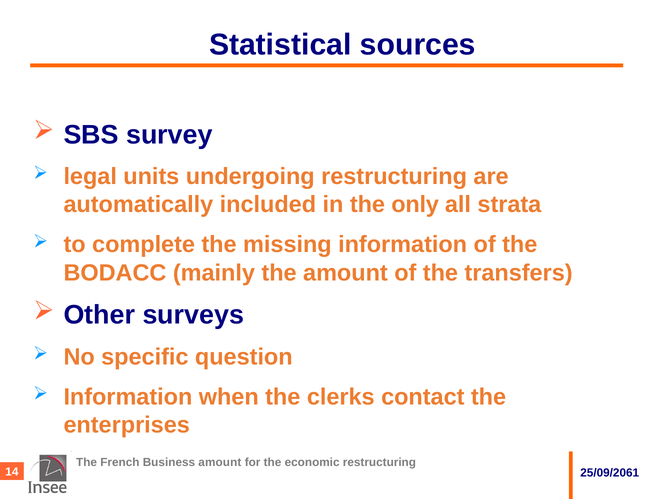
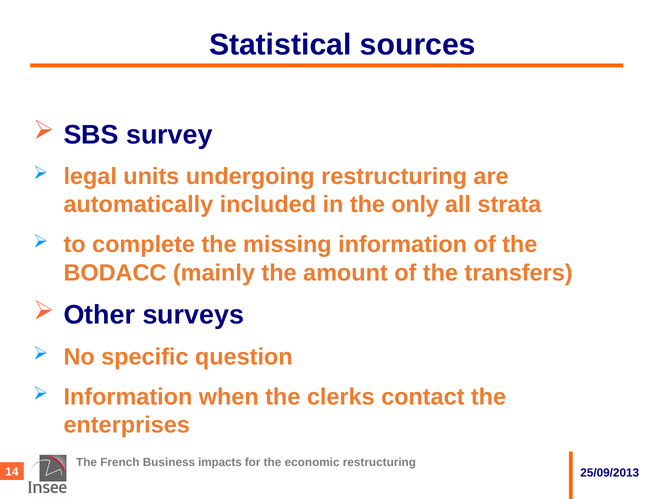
Business amount: amount -> impacts (220, 463)
25/09/2061: 25/09/2061 -> 25/09/2013 (610, 474)
